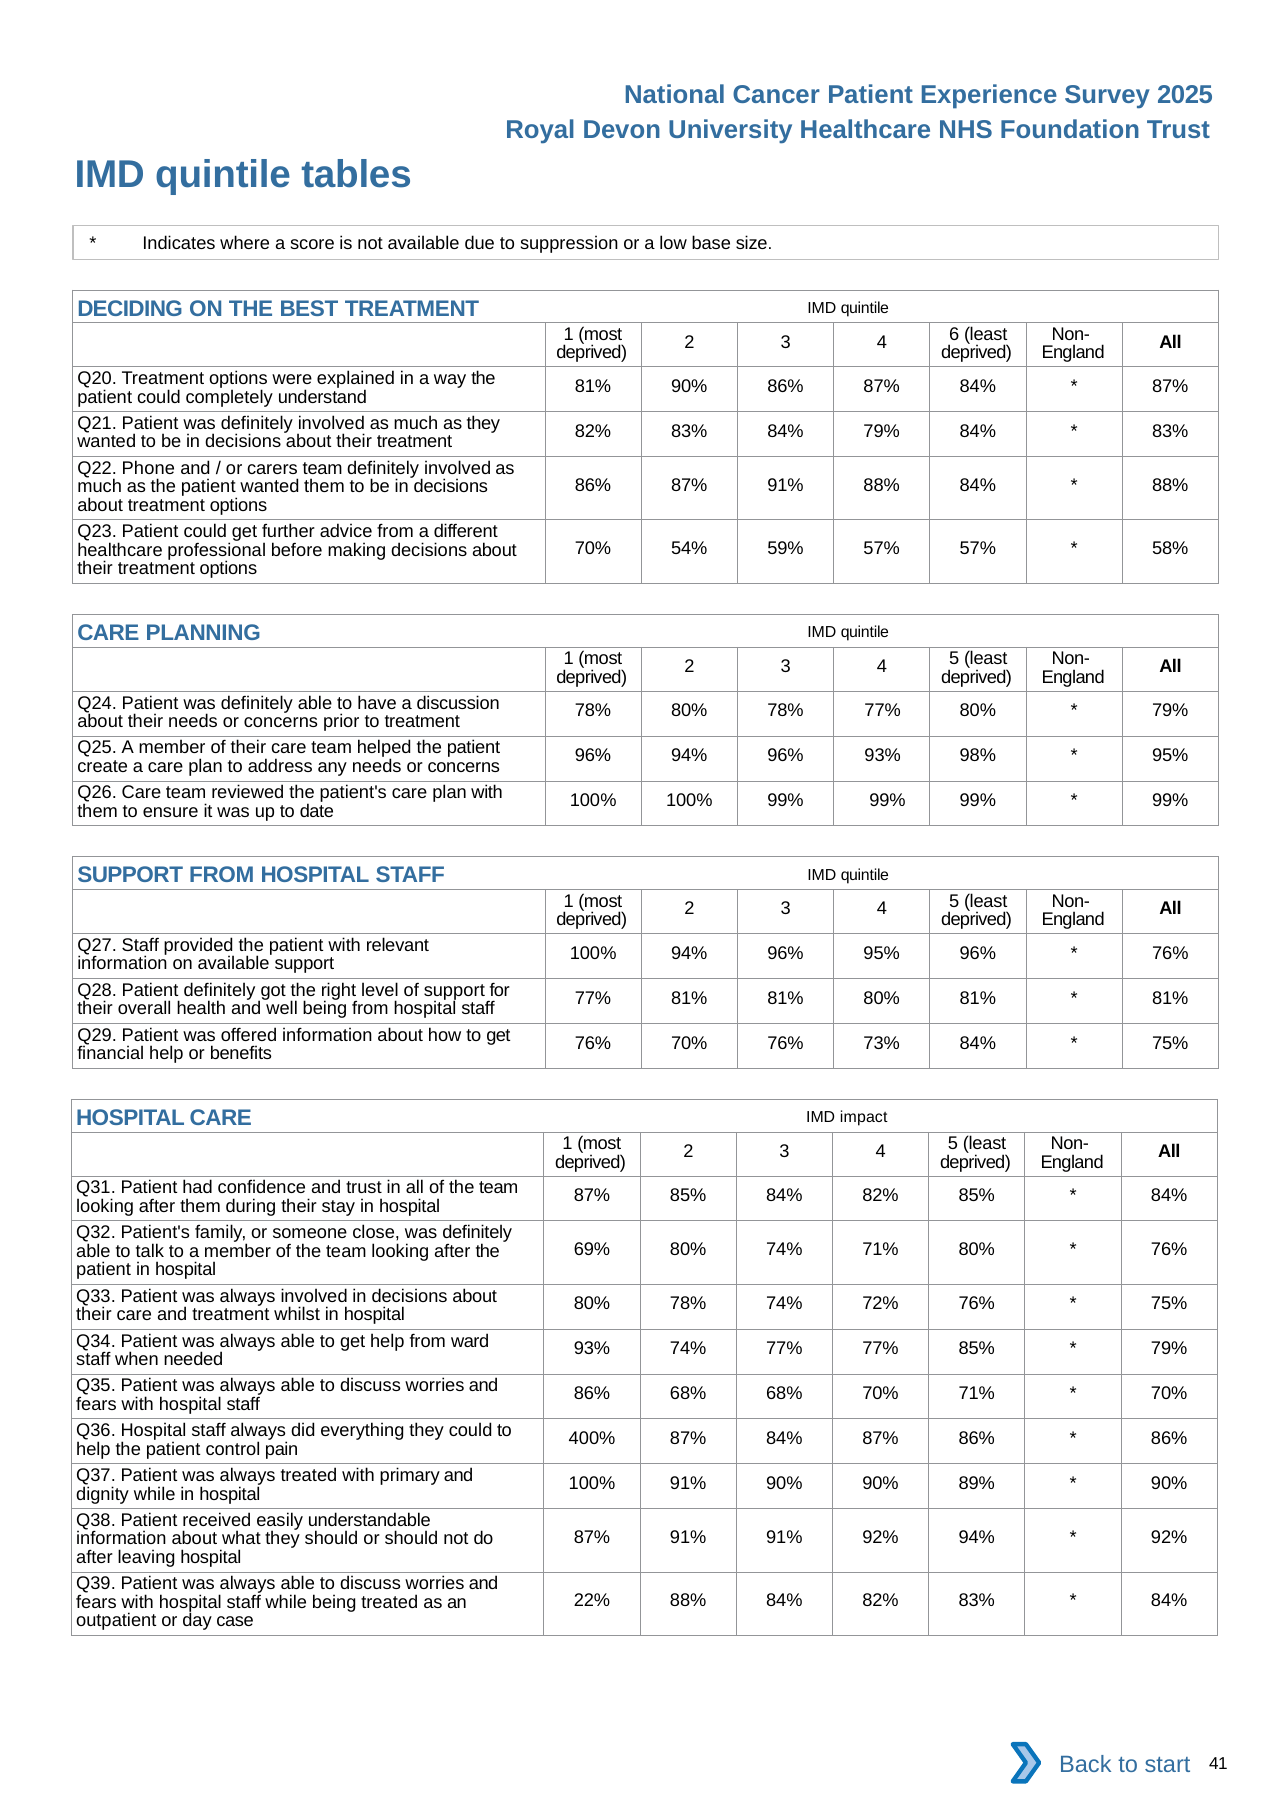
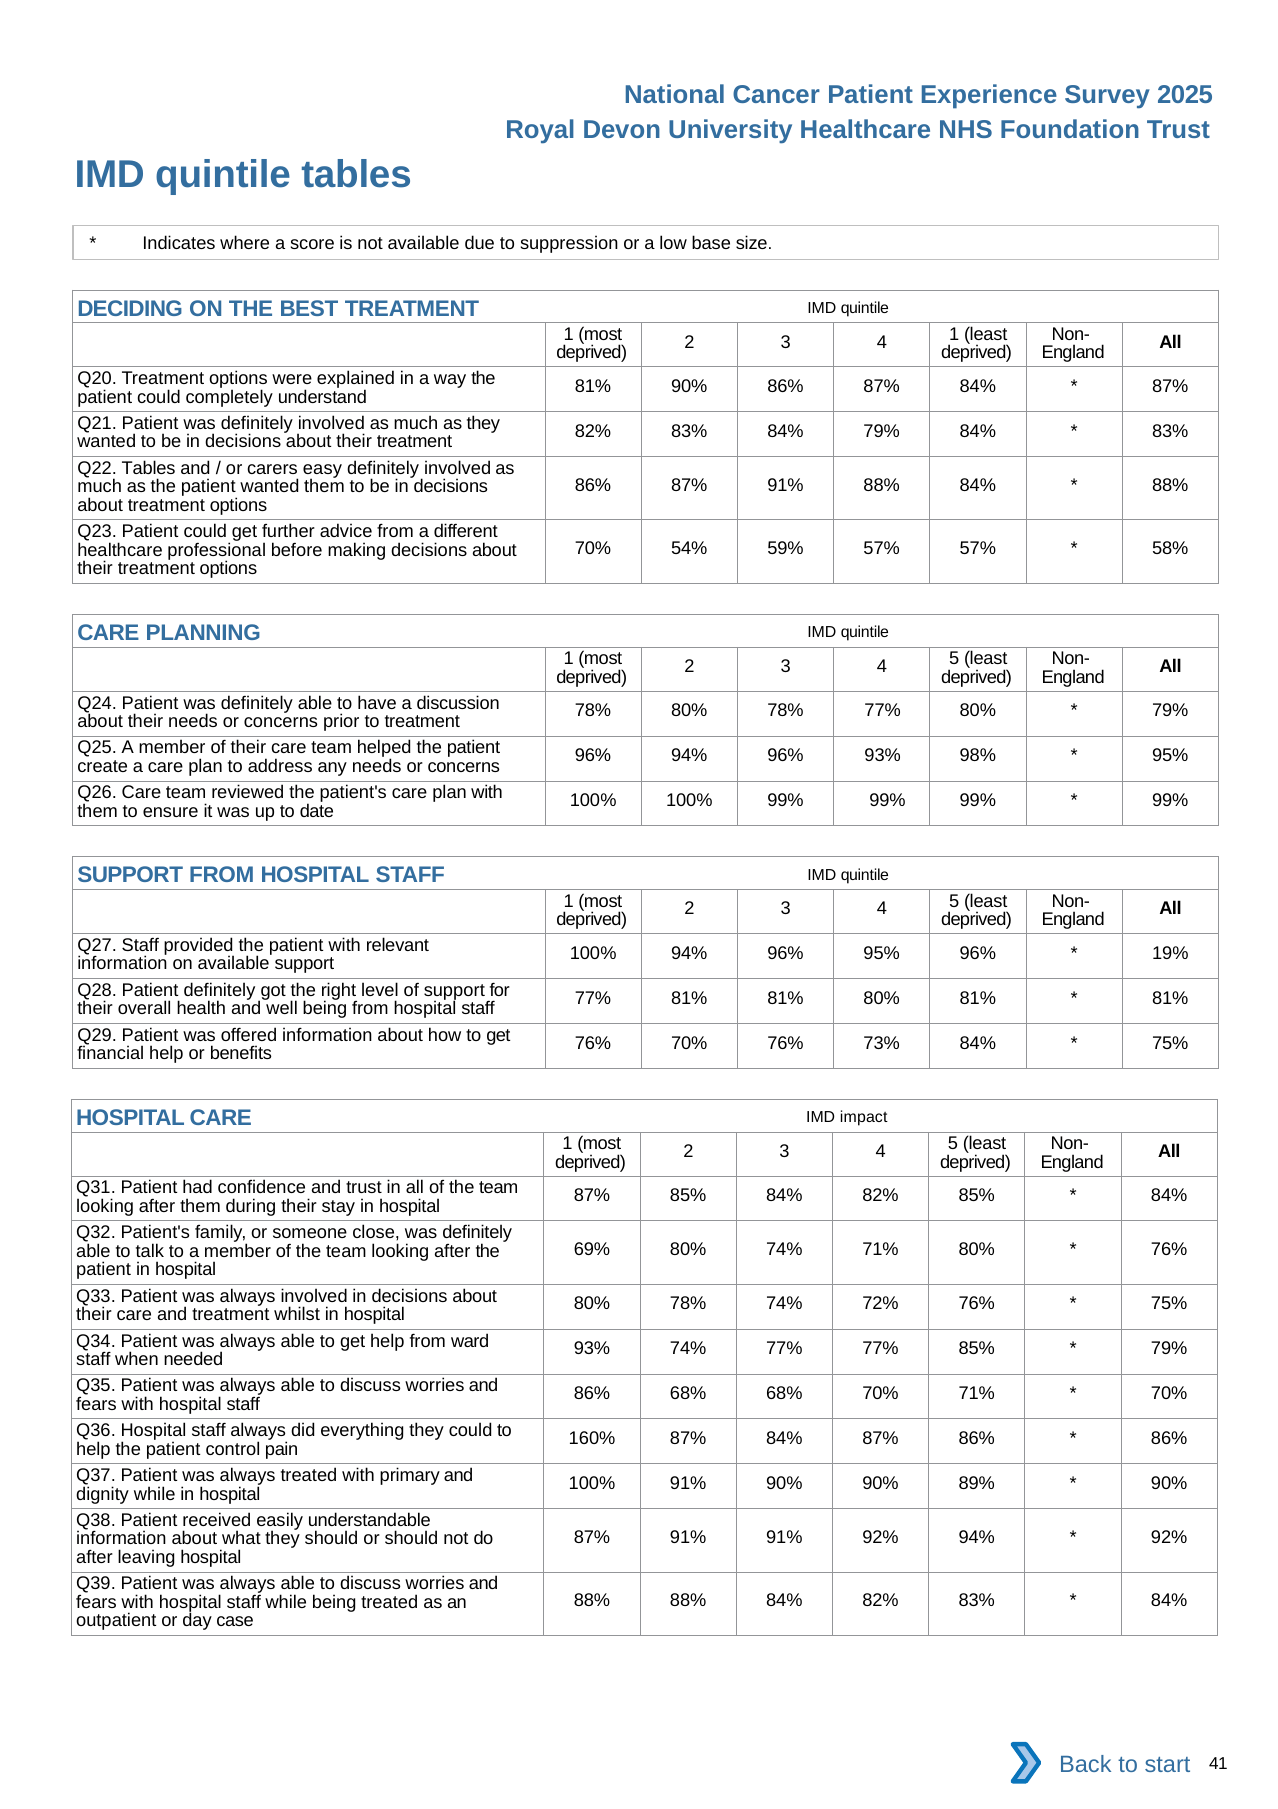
4 6: 6 -> 1 (954, 334)
Q22 Phone: Phone -> Tables (149, 468)
carers team: team -> easy (322, 468)
76%: 76% -> 19% (1170, 953)
400%: 400% -> 160% (592, 1438)
22%: 22% -> 88% (592, 1600)
